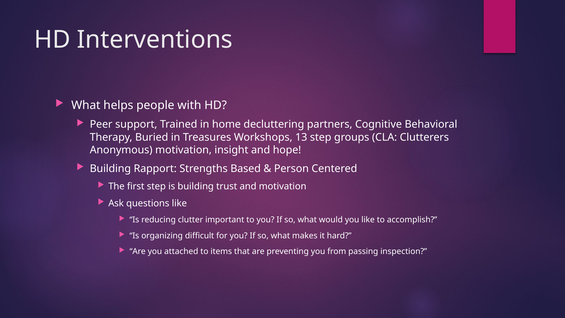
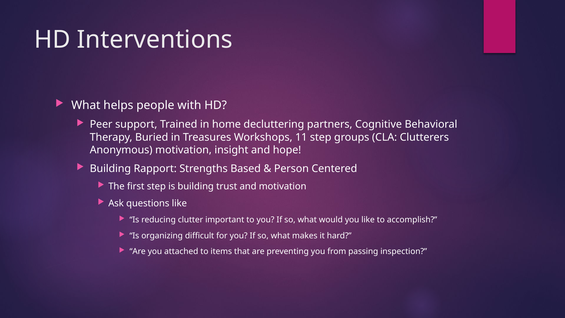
13: 13 -> 11 (301, 137)
